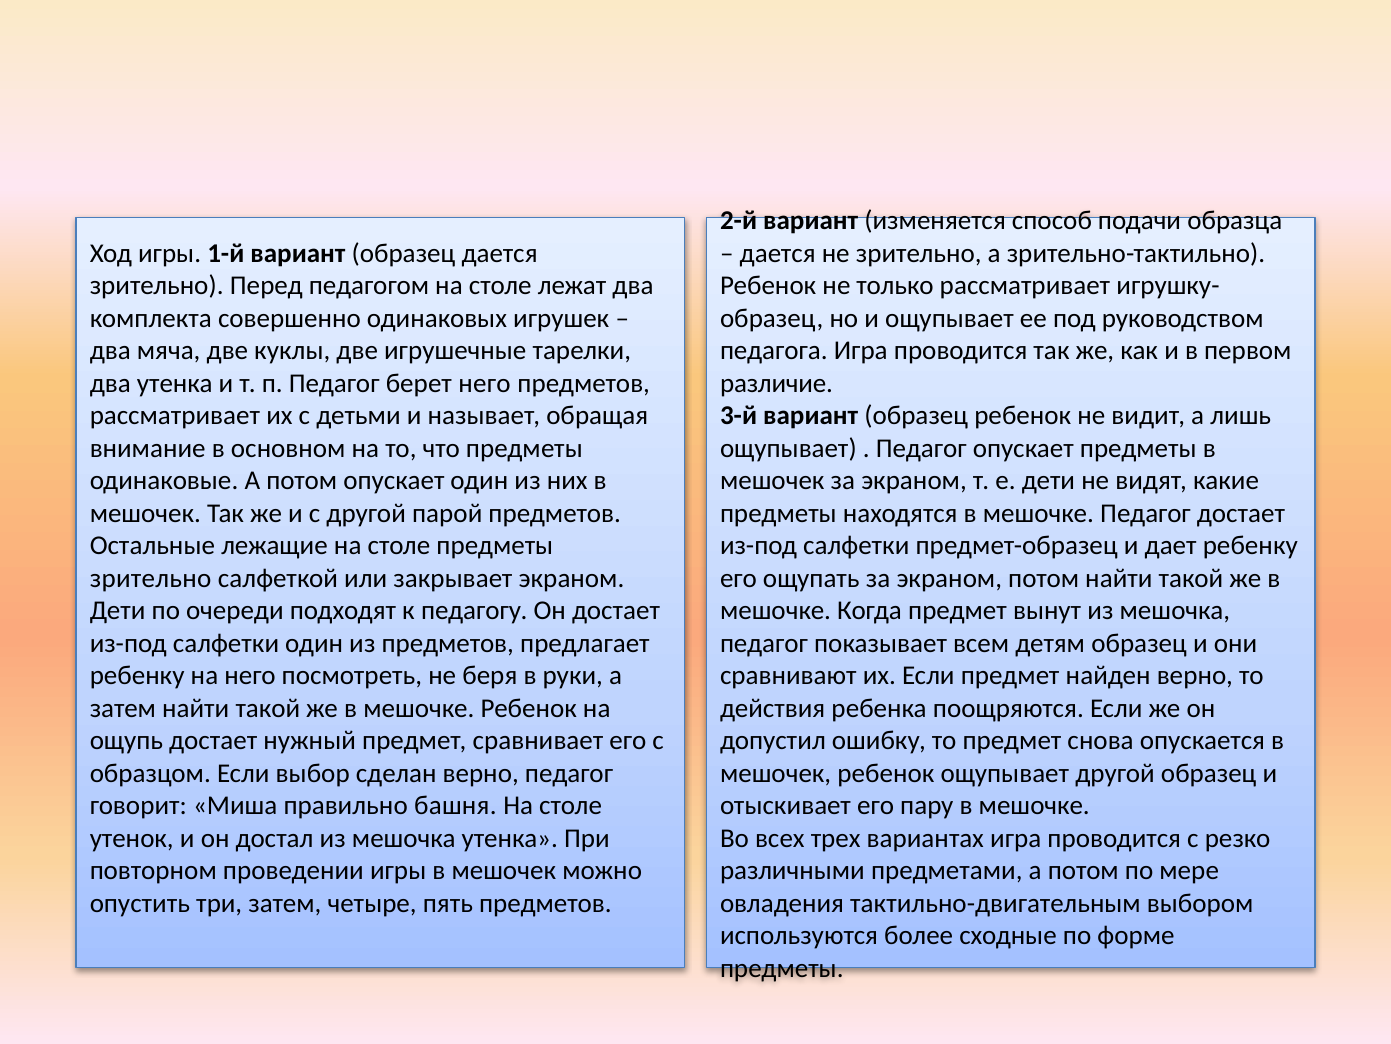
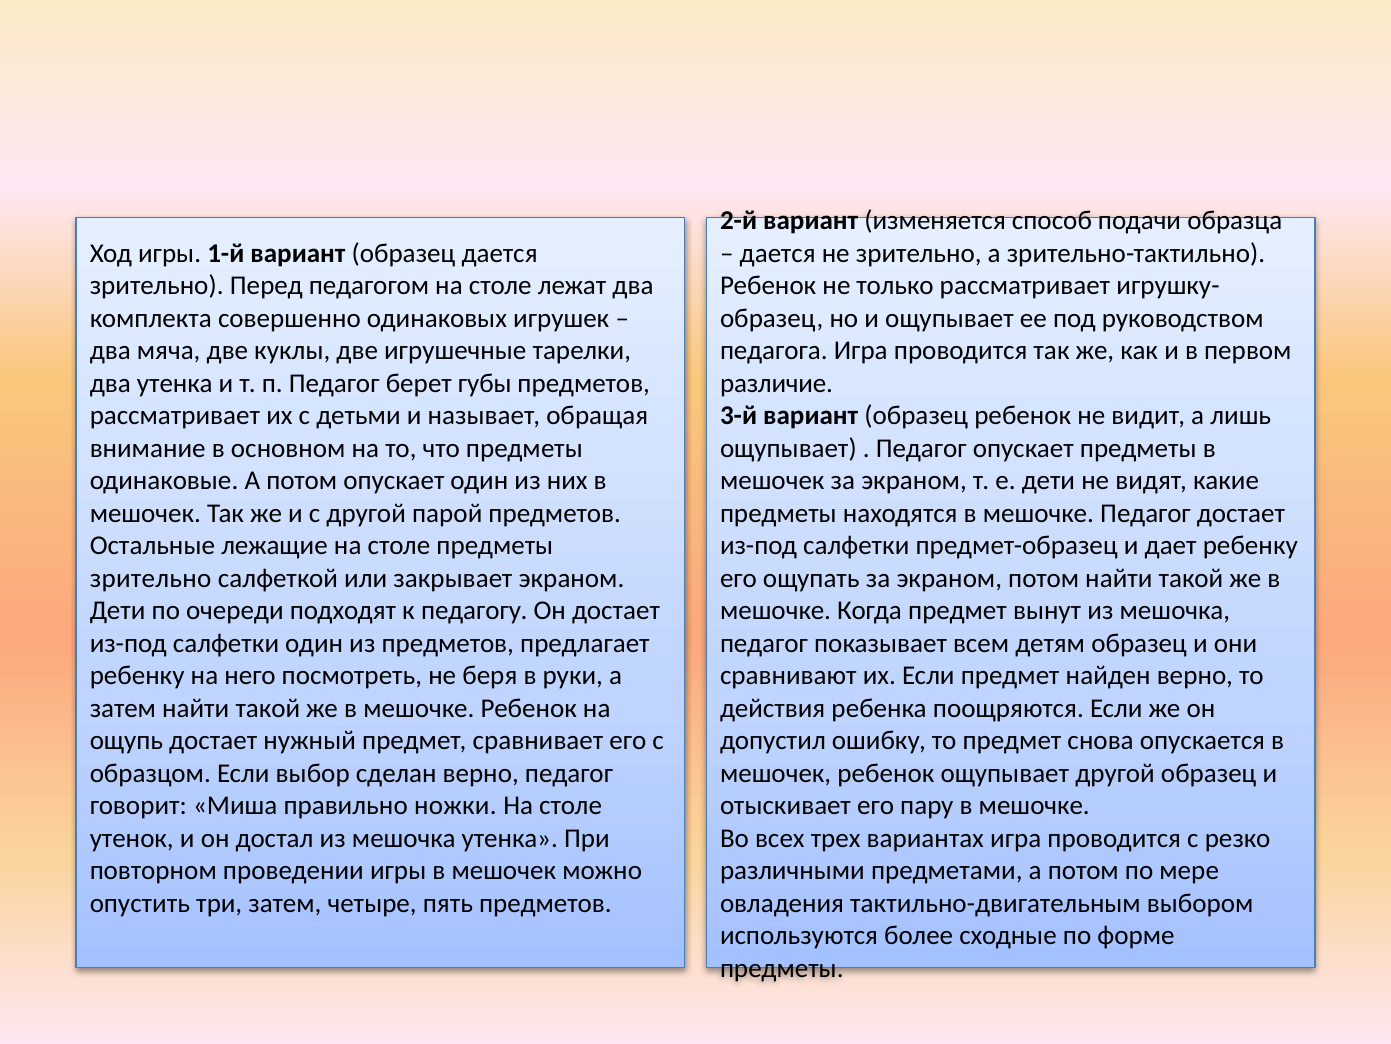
берет него: него -> губы (485, 383)
башня: башня -> ножки (455, 805)
